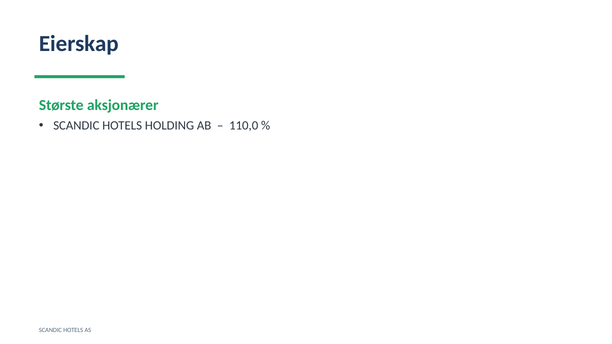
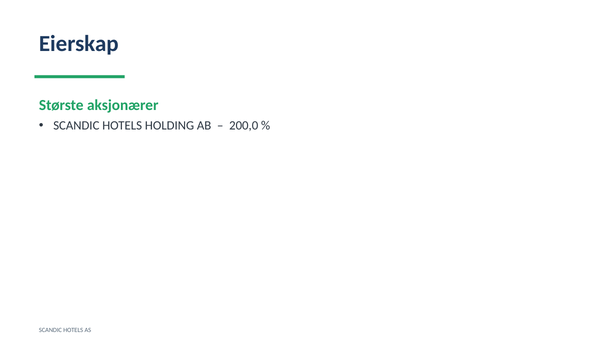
110,0: 110,0 -> 200,0 (244, 126)
